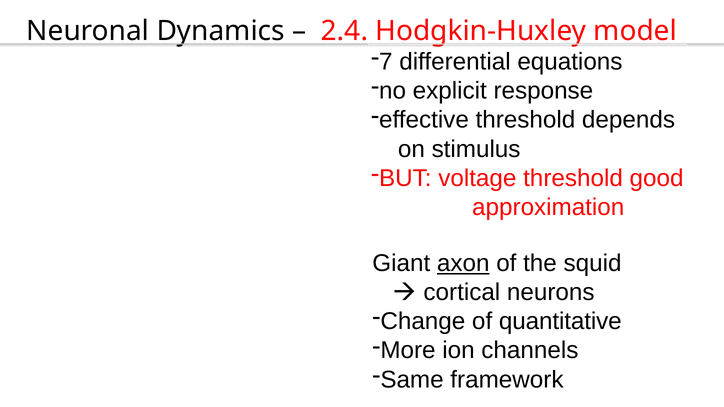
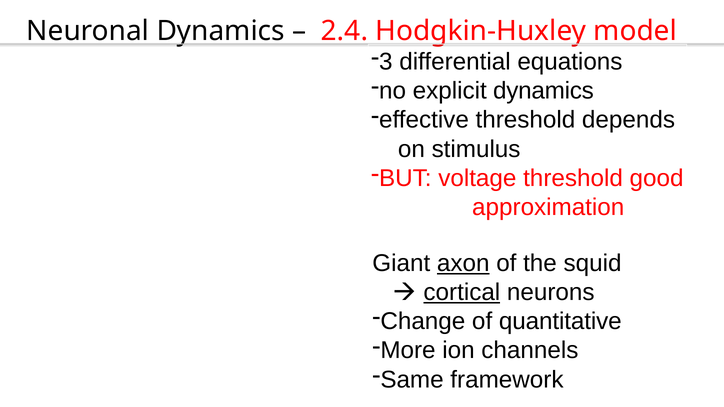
7: 7 -> 3 (386, 62)
explicit response: response -> dynamics (543, 91)
cortical underline: none -> present (462, 292)
